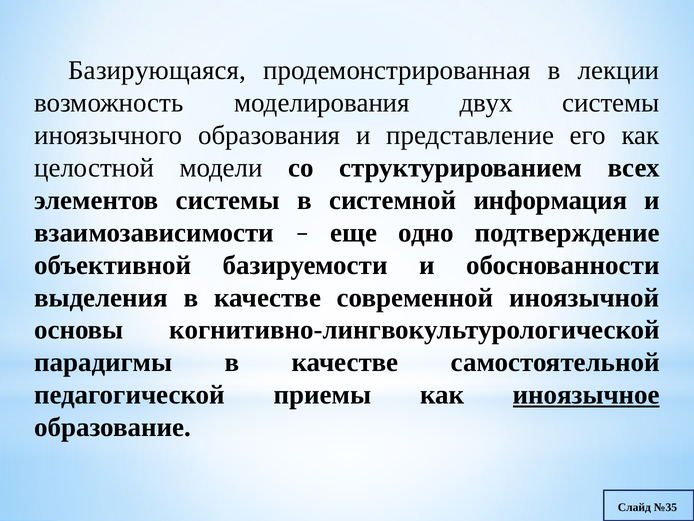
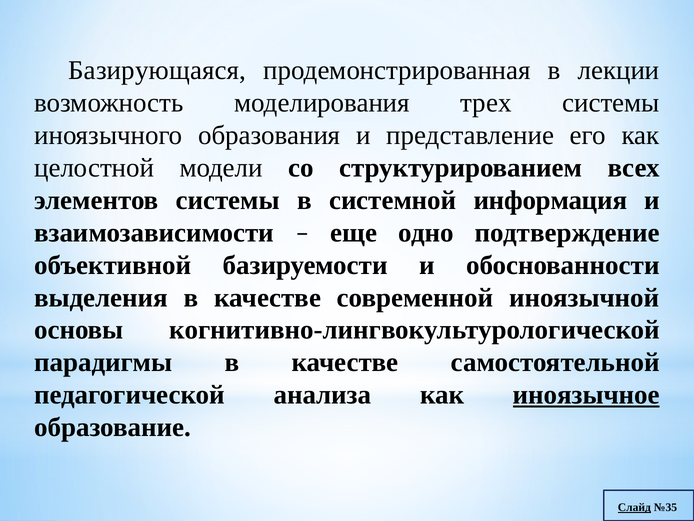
двух: двух -> трех (486, 103)
приемы: приемы -> анализа (322, 395)
Слайд underline: none -> present (634, 507)
